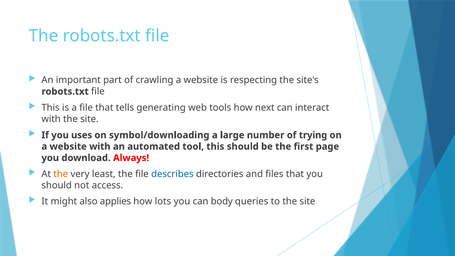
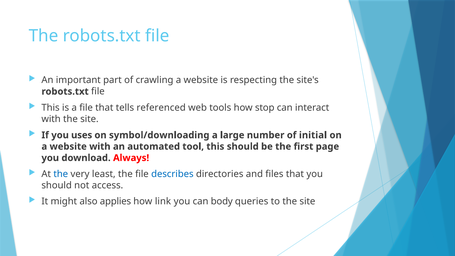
generating: generating -> referenced (161, 108)
next: next -> stop (265, 108)
trying: trying -> initial (313, 135)
the colour: orange -> blue (61, 174)
lots: lots -> link (163, 201)
